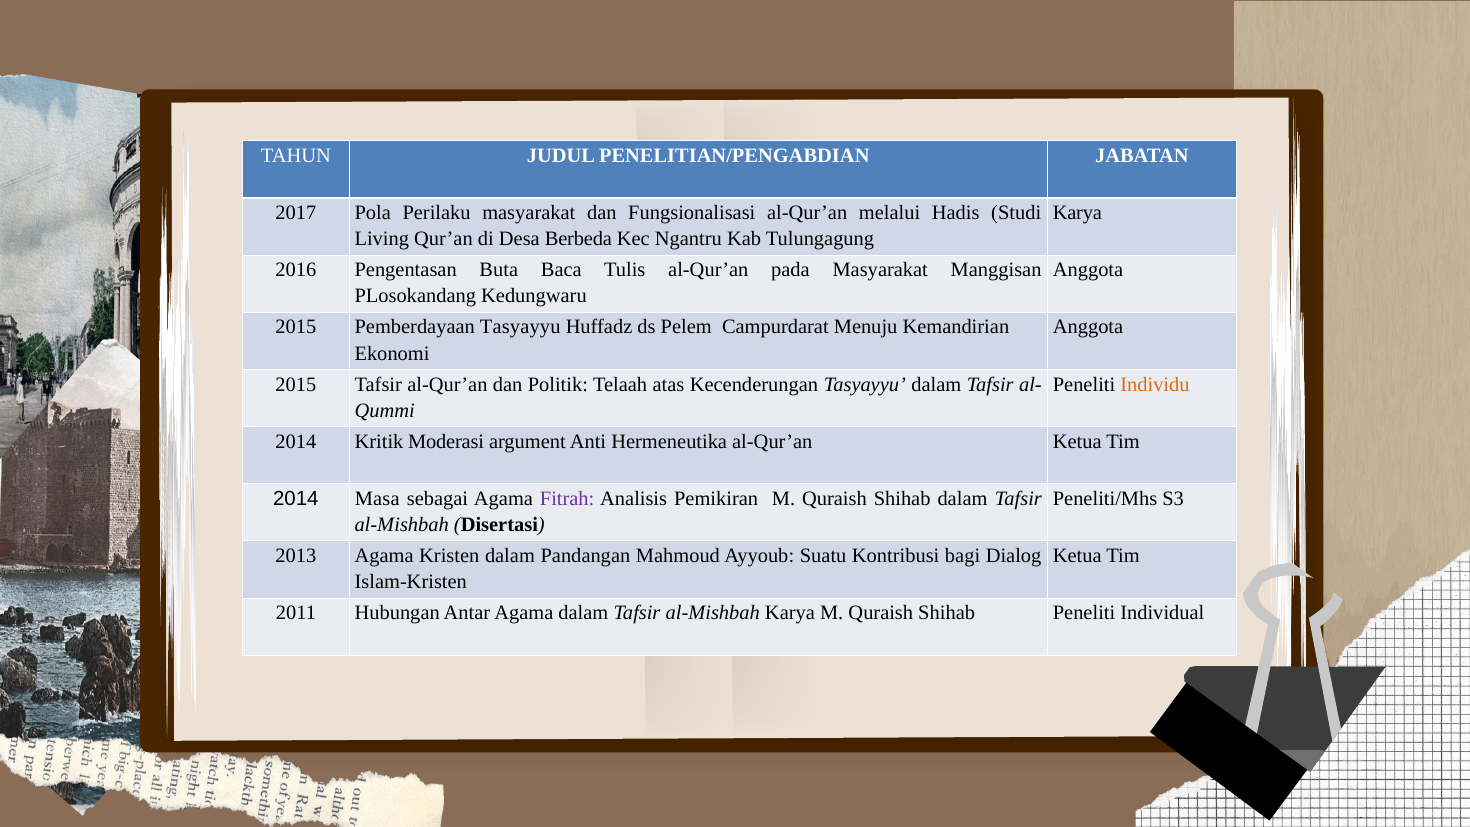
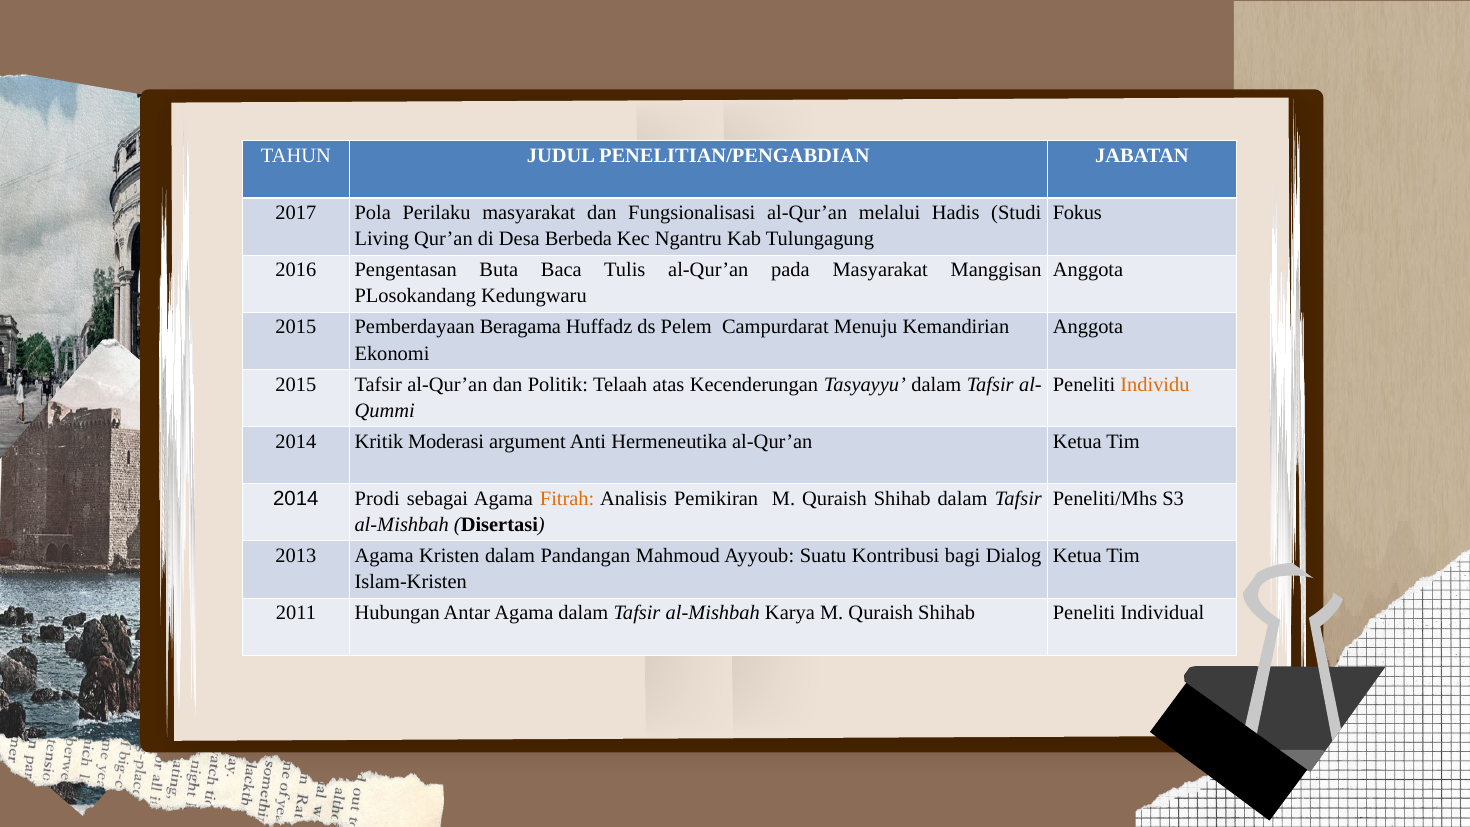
Karya: Karya -> Fokus (1077, 213)
Pemberdayaan Tasyayyu: Tasyayyu -> Beragama (520, 327)
Masa: Masa -> Prodi (377, 499)
Fitrah colour: purple -> orange (567, 499)
